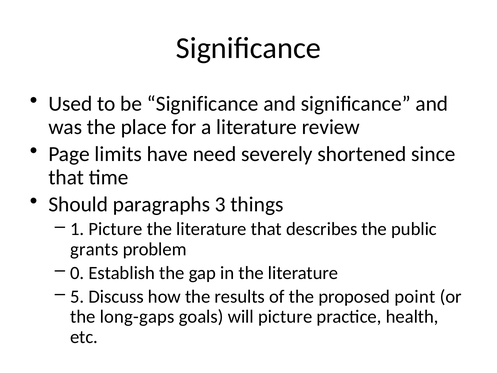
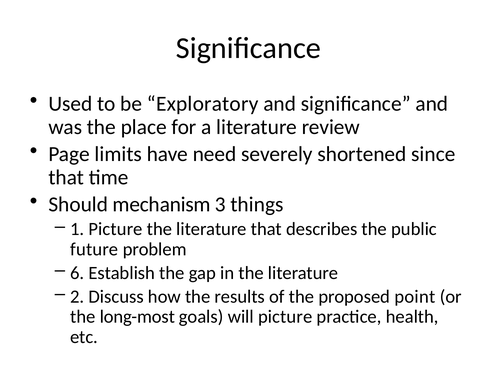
be Significance: Significance -> Exploratory (203, 104)
paragraphs: paragraphs -> mechanism (162, 204)
grants: grants -> future (94, 249)
0: 0 -> 6 (77, 273)
5: 5 -> 2 (77, 296)
long-gaps: long-gaps -> long-most (137, 317)
